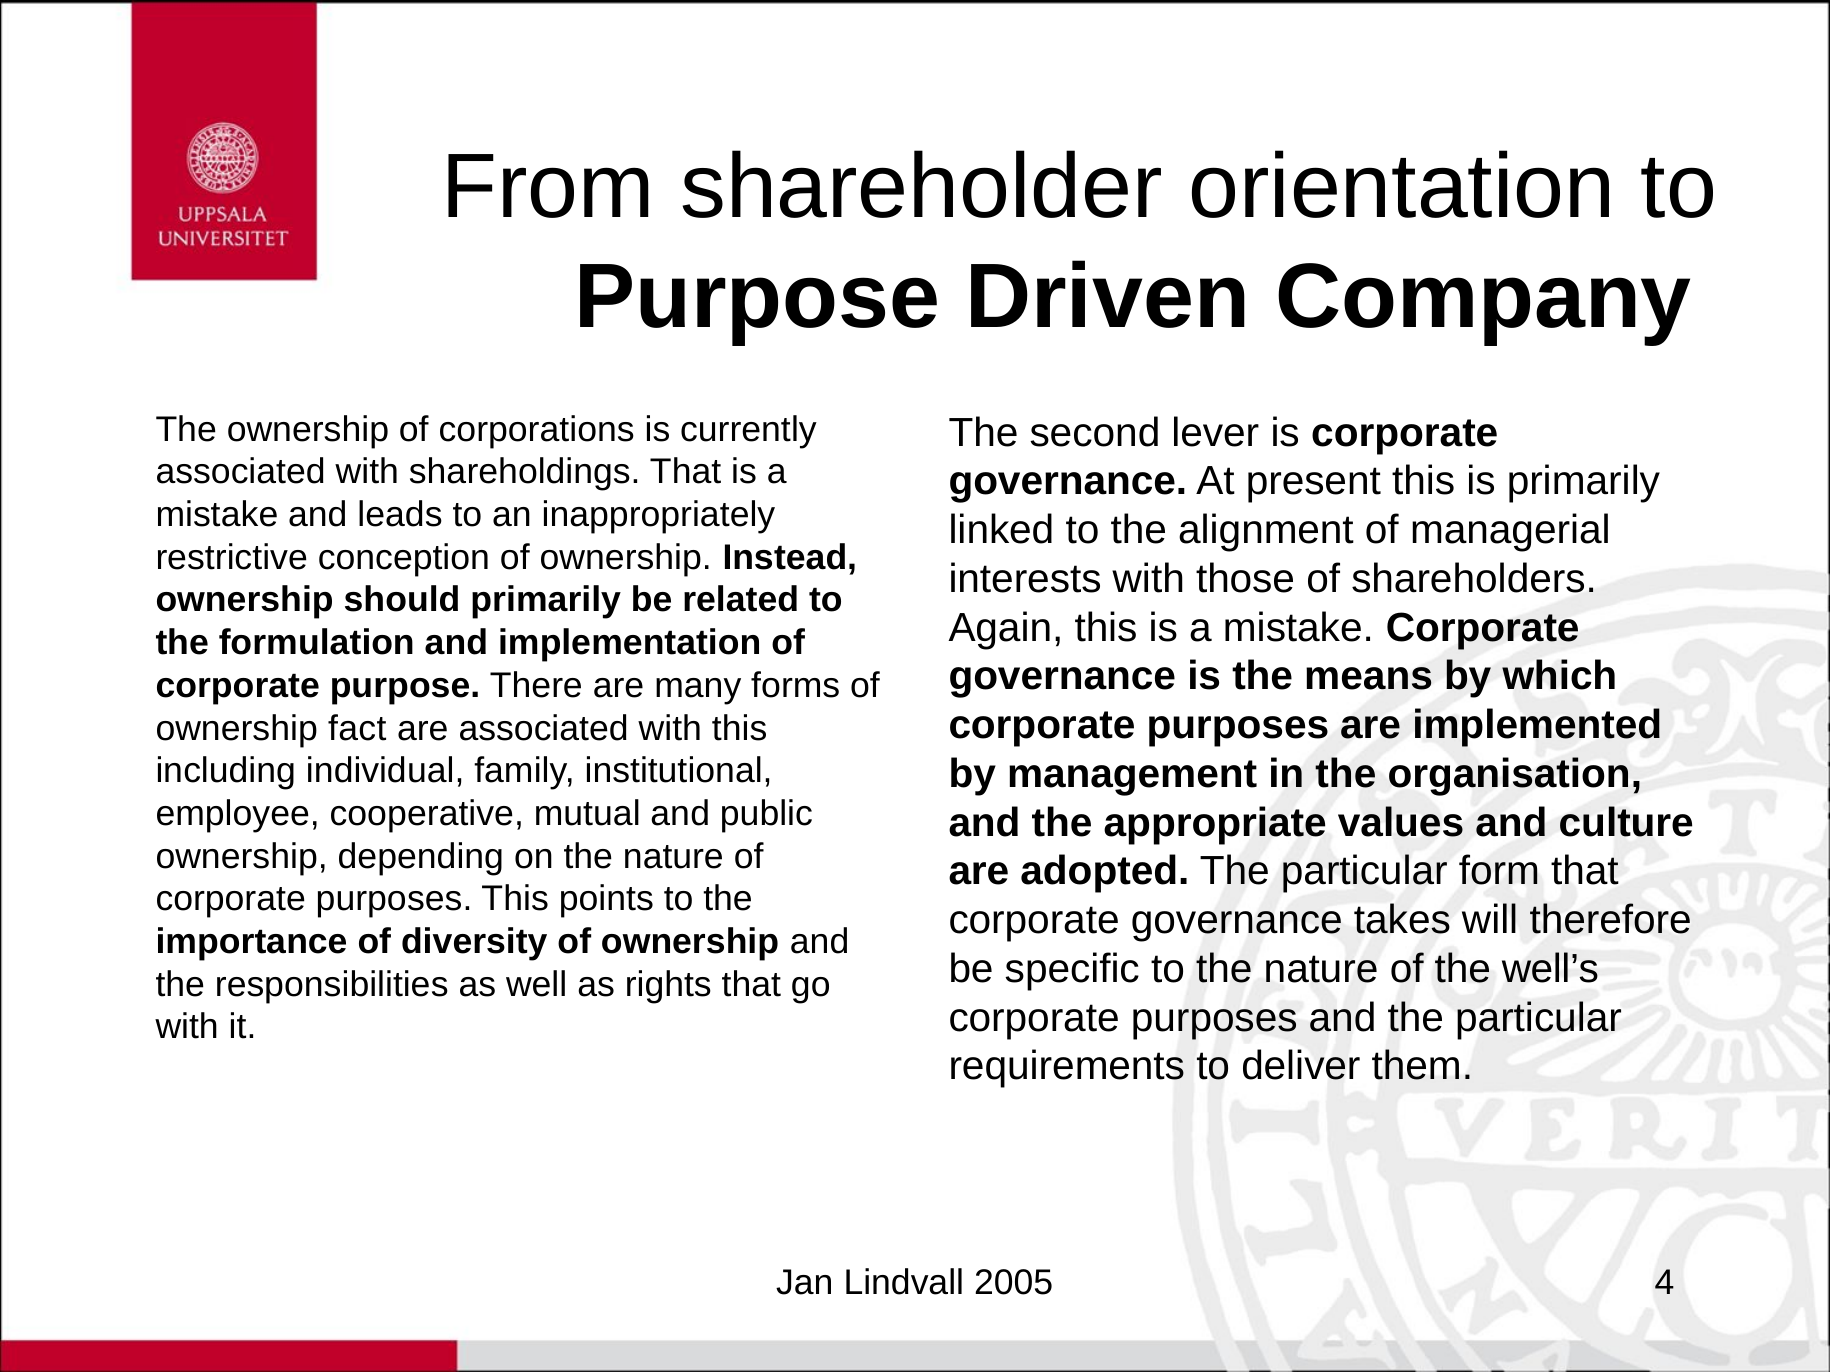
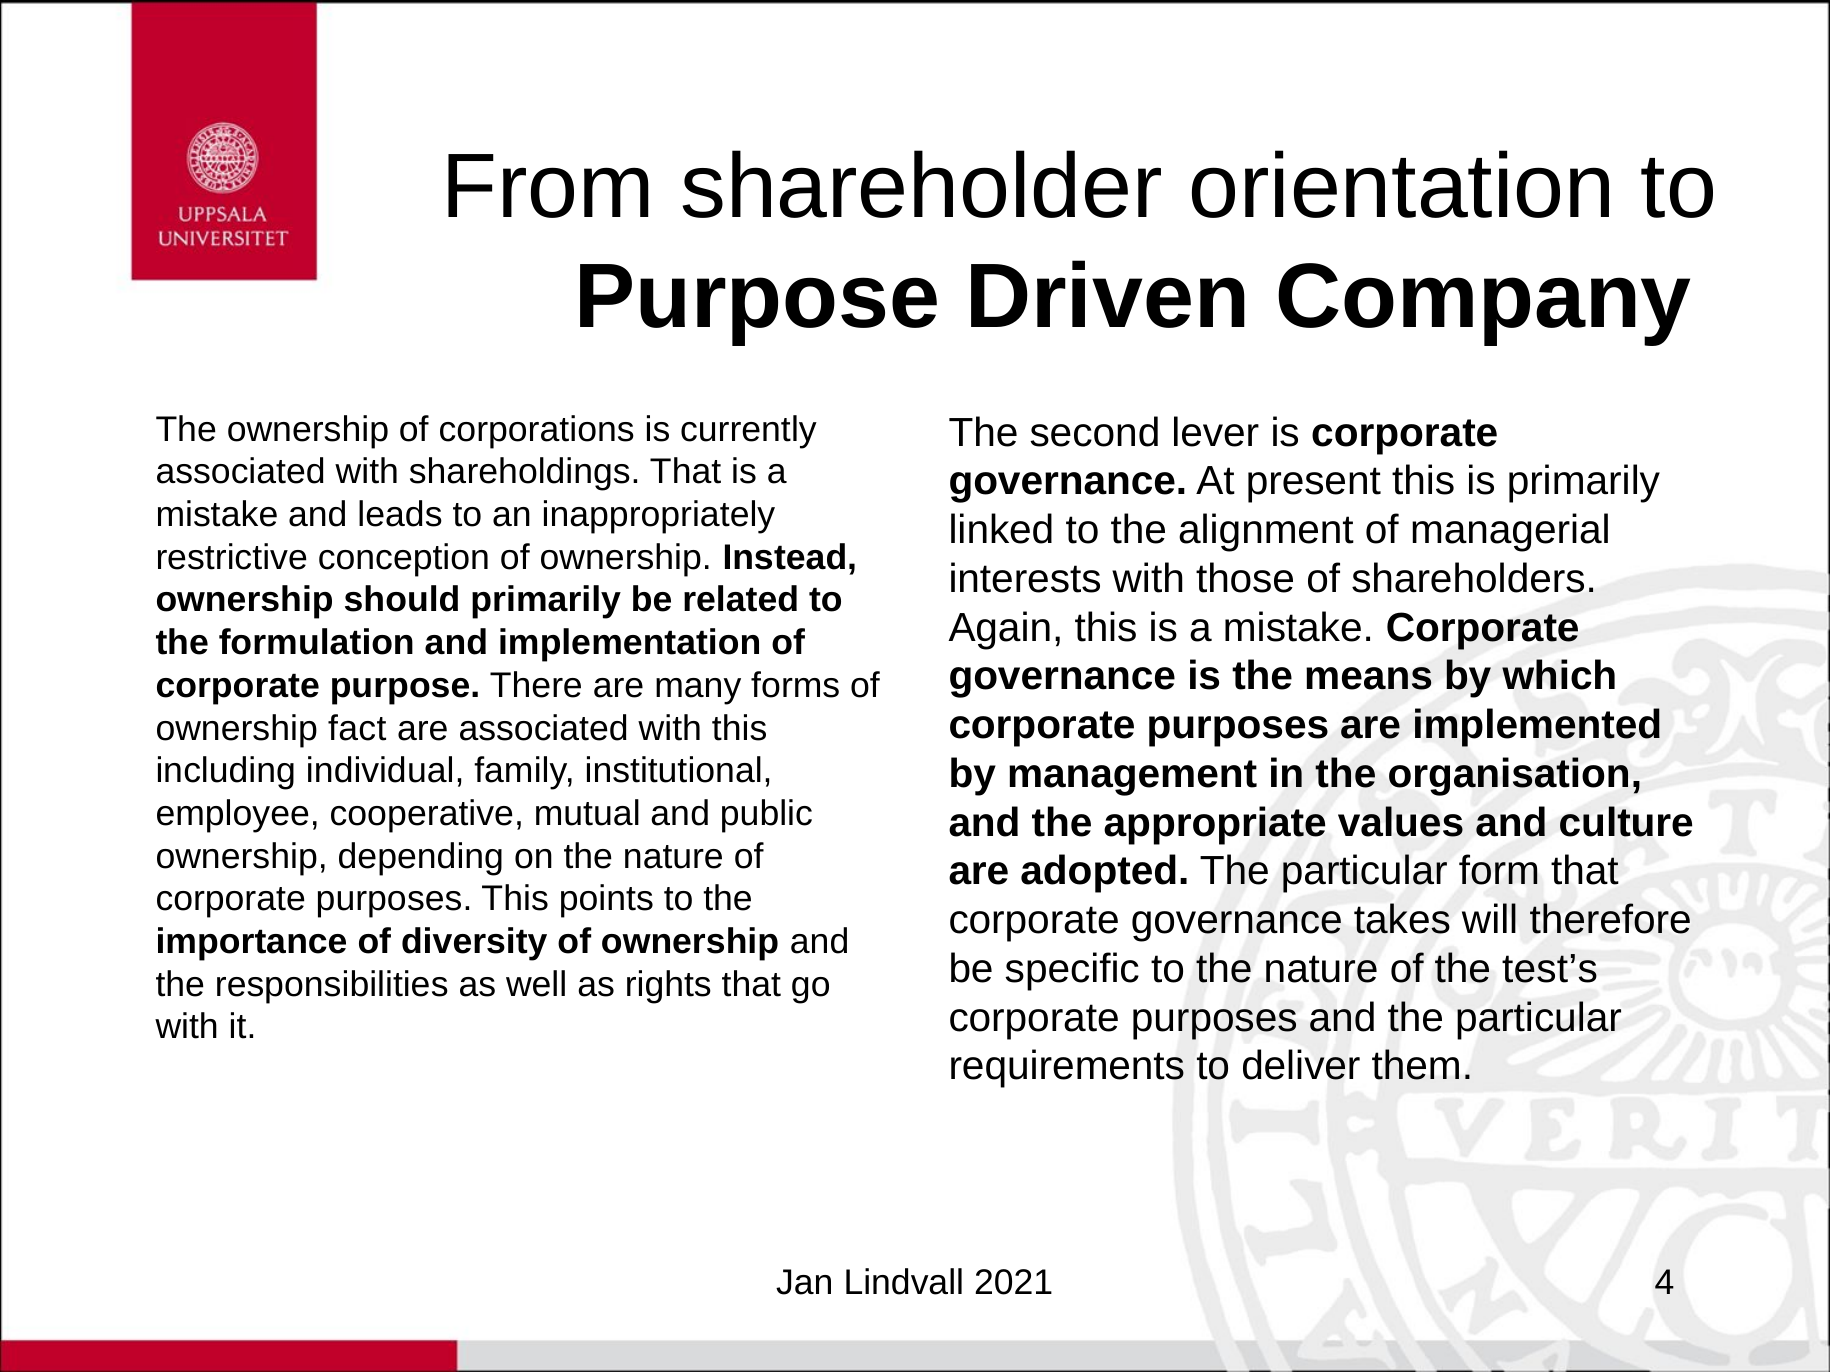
well’s: well’s -> test’s (1550, 969)
2005: 2005 -> 2021 (1014, 1284)
